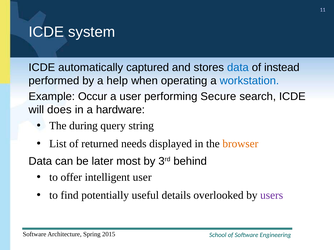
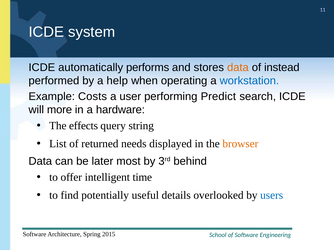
captured: captured -> performs (148, 68)
data colour: blue -> orange (238, 68)
Occur: Occur -> Costs (93, 97)
Secure: Secure -> Predict (218, 97)
does: does -> more (60, 110)
during: during -> effects (83, 126)
intelligent user: user -> time (142, 178)
users colour: purple -> blue (272, 196)
